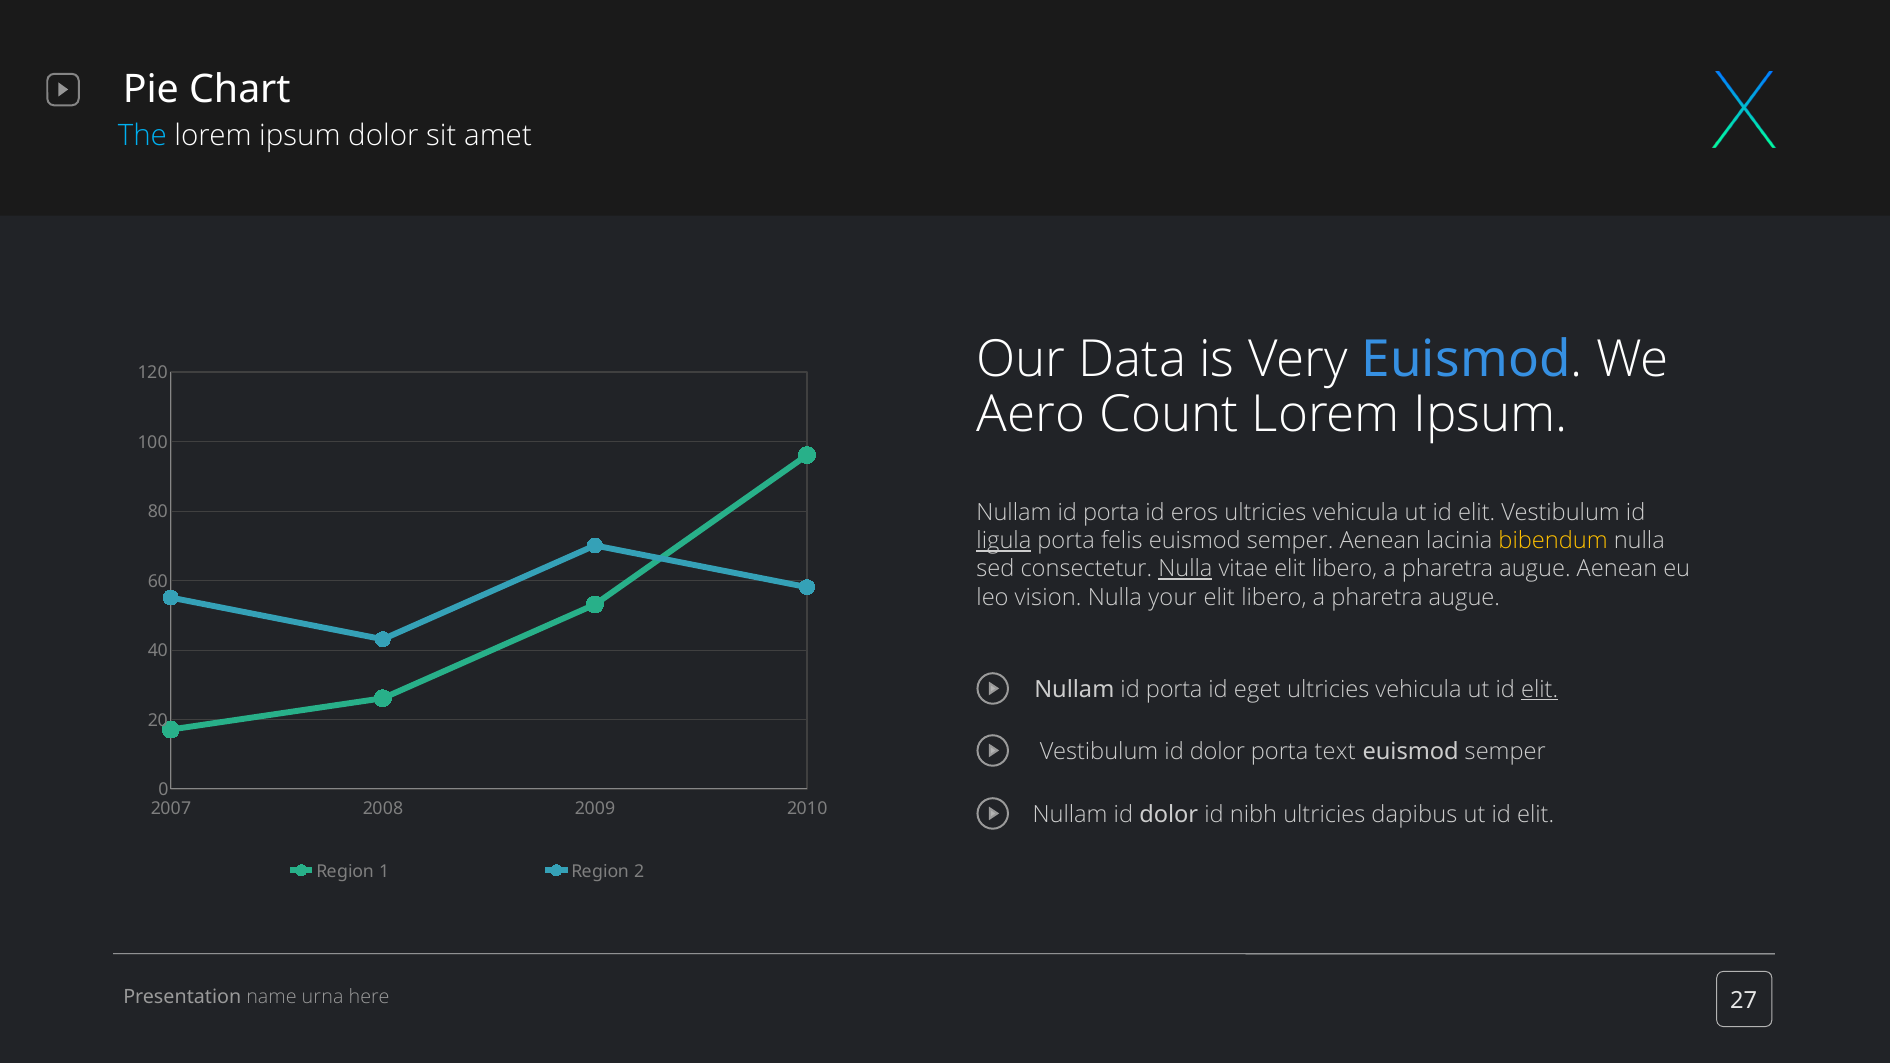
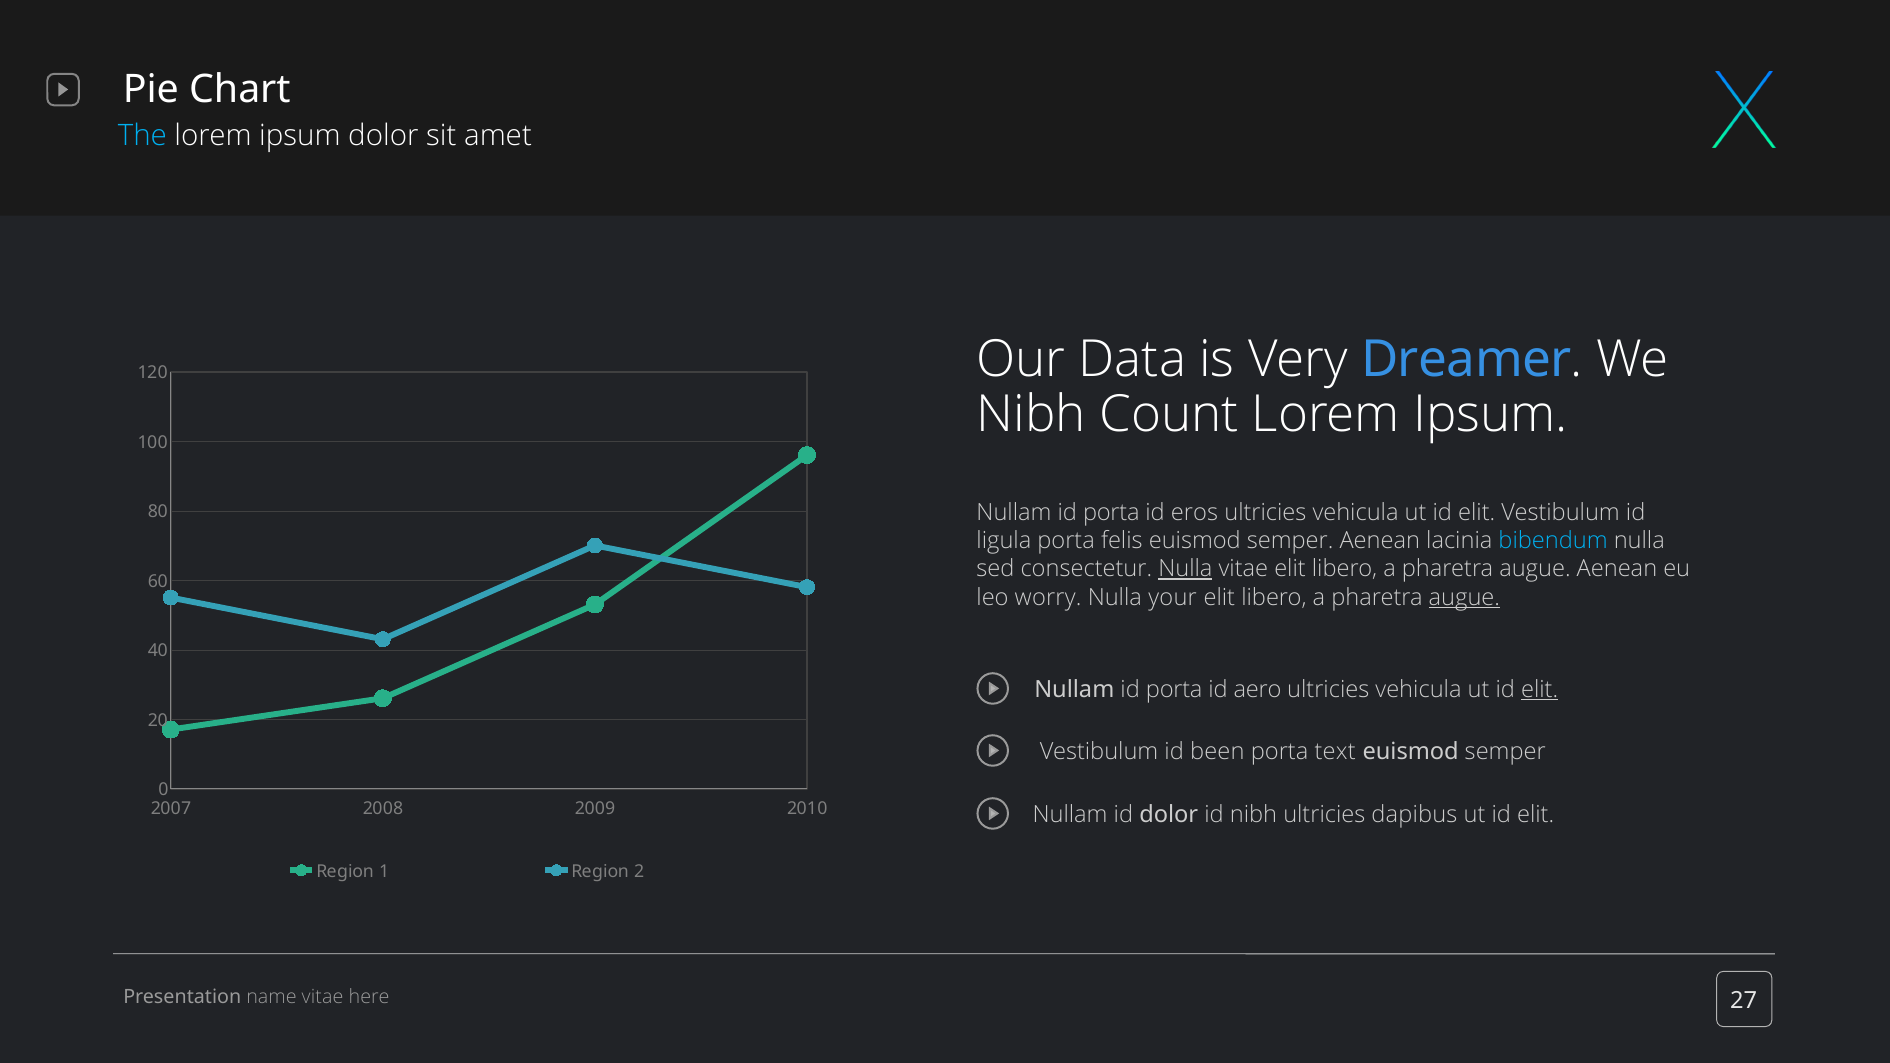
Very Euismod: Euismod -> Dreamer (1466, 359)
Aero: Aero -> Nibh (1031, 415)
ligula underline: present -> none (1004, 541)
bibendum colour: yellow -> light blue (1553, 541)
vision: vision -> worry (1048, 597)
augue underline: none -> present (1464, 597)
eget: eget -> aero (1258, 690)
Vestibulum id dolor: dolor -> been (1217, 752)
name urna: urna -> vitae (323, 997)
